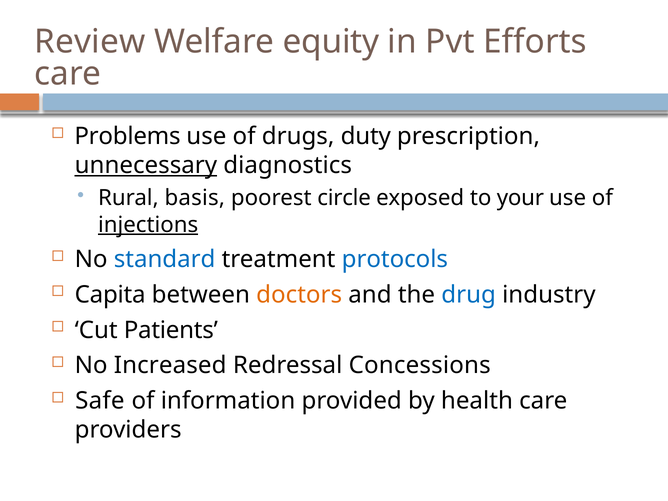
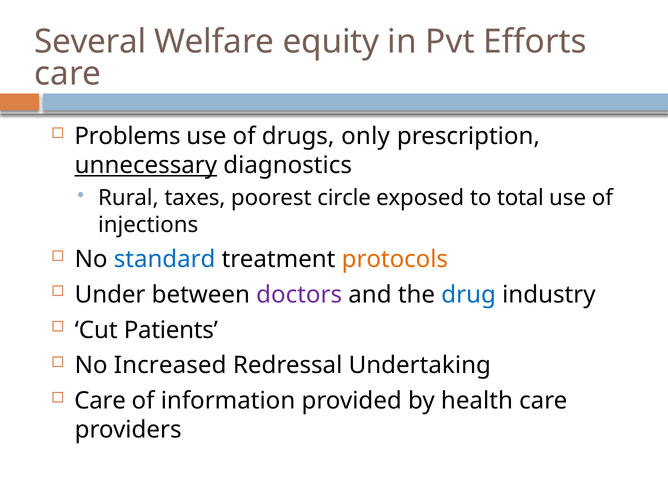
Review: Review -> Several (90, 42)
duty: duty -> only (366, 136)
basis: basis -> taxes (195, 198)
your: your -> total (520, 198)
injections underline: present -> none (148, 225)
protocols colour: blue -> orange (395, 259)
Capita: Capita -> Under (110, 295)
doctors colour: orange -> purple (299, 295)
Concessions: Concessions -> Undertaking (420, 366)
Safe: Safe -> Care (100, 401)
